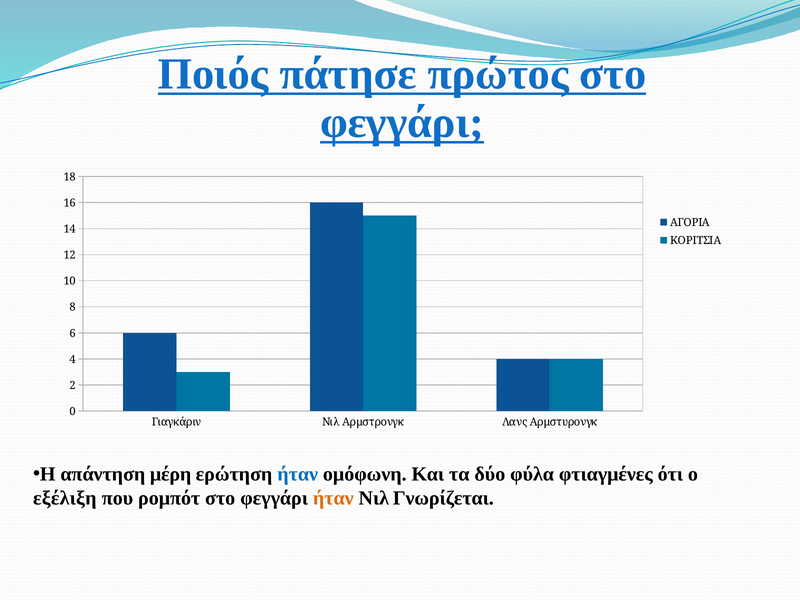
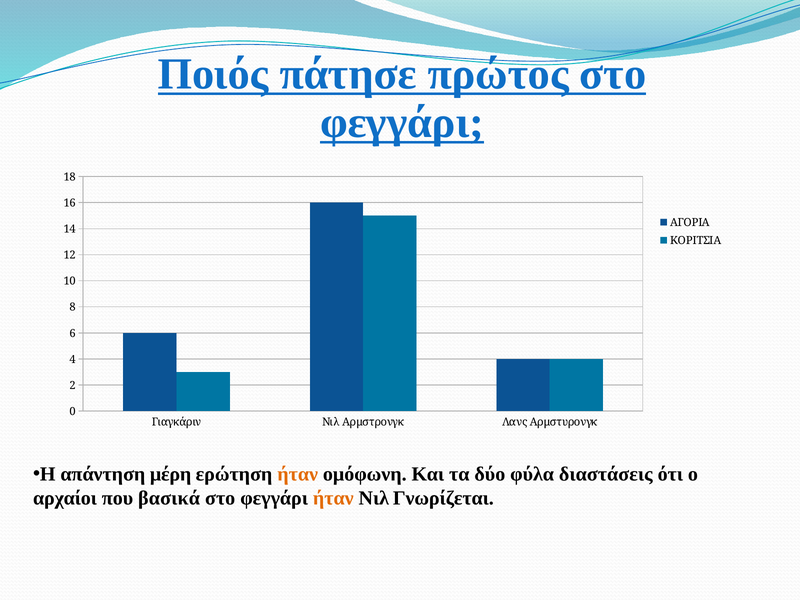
ήταν colour: blue -> orange (298, 474)
φτιαγμένες: φτιαγμένες -> διαστάσεις (606, 474)
εξέλιξη: εξέλιξη -> αρχαίοι (65, 498)
ρομπότ: ρομπότ -> βασικά (169, 498)
